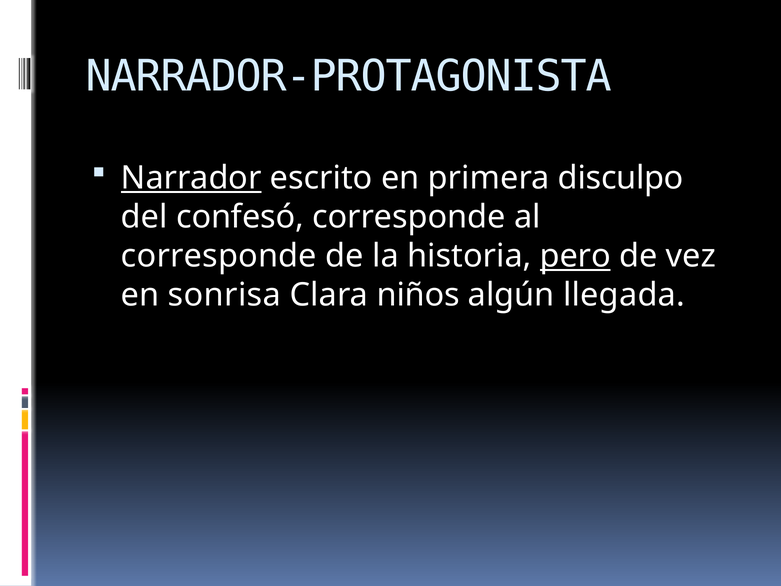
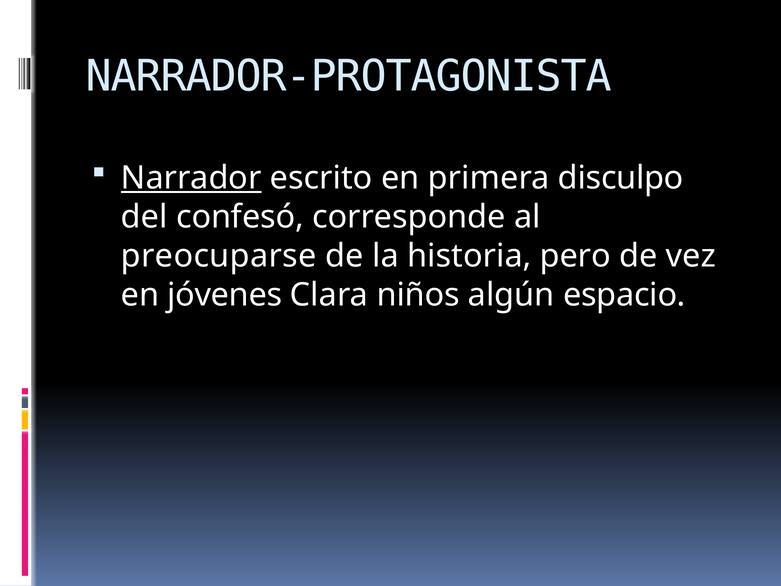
corresponde: corresponde -> preocuparse (219, 256)
pero underline: present -> none (575, 256)
sonrisa: sonrisa -> jóvenes (225, 295)
llegada: llegada -> espacio (624, 295)
